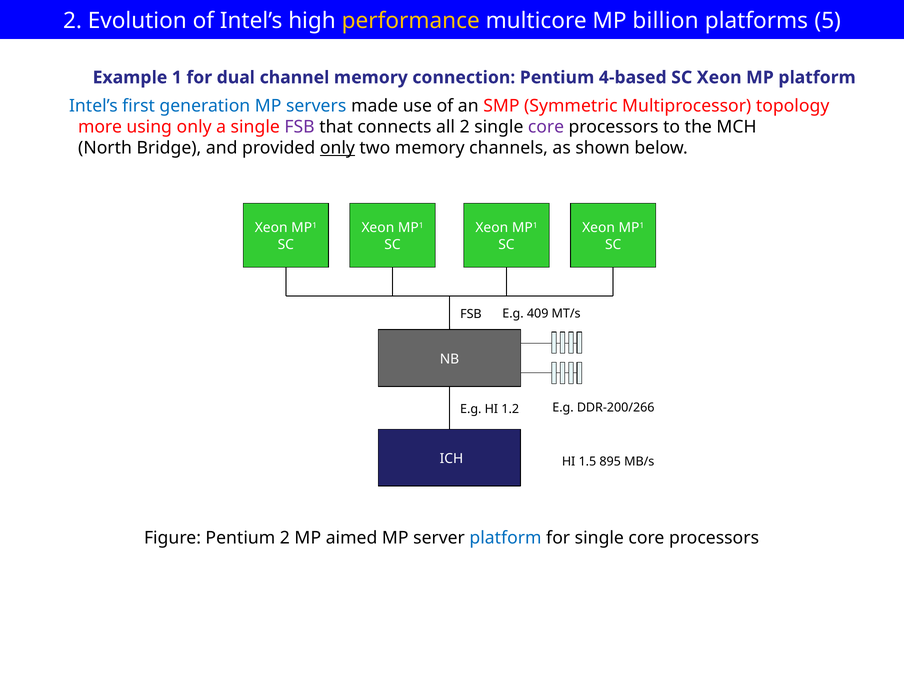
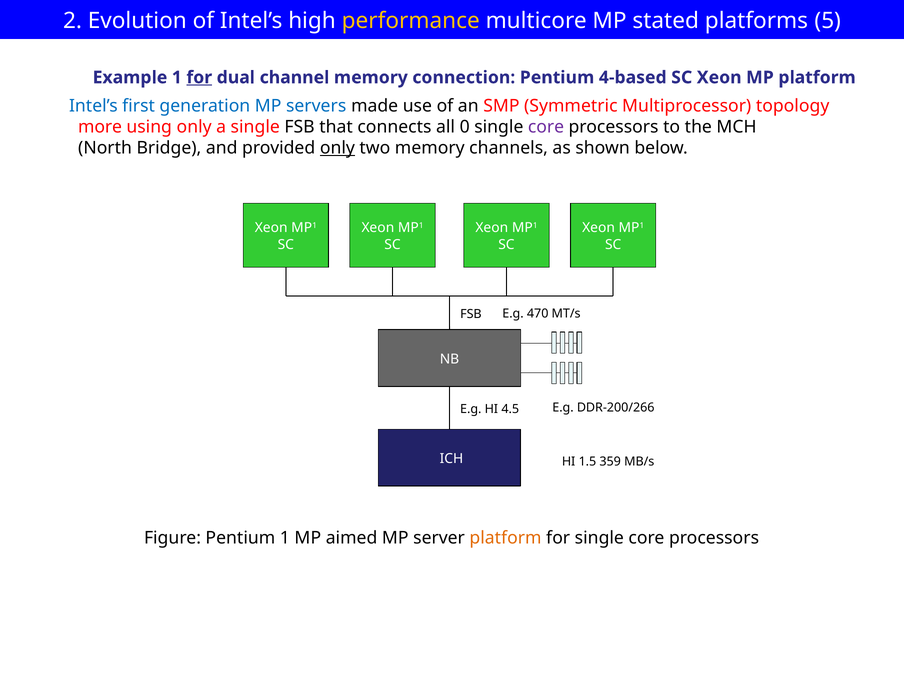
billion: billion -> stated (666, 21)
for underline: none -> present (199, 77)
FSB colour: purple -> black (300, 127)
all 2: 2 -> 0 (465, 127)
409: 409 -> 470 (538, 314)
1.2: 1.2 -> 4.5 (510, 409)
895: 895 -> 359 (610, 462)
Pentium 2: 2 -> 1 (285, 538)
platform colour: blue -> orange (505, 538)
